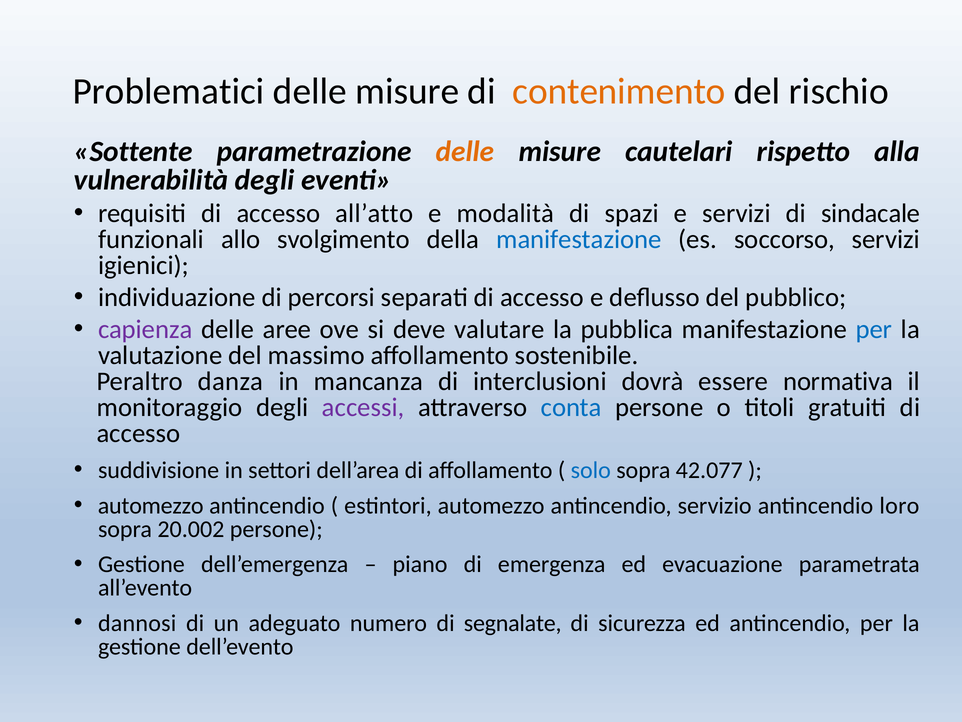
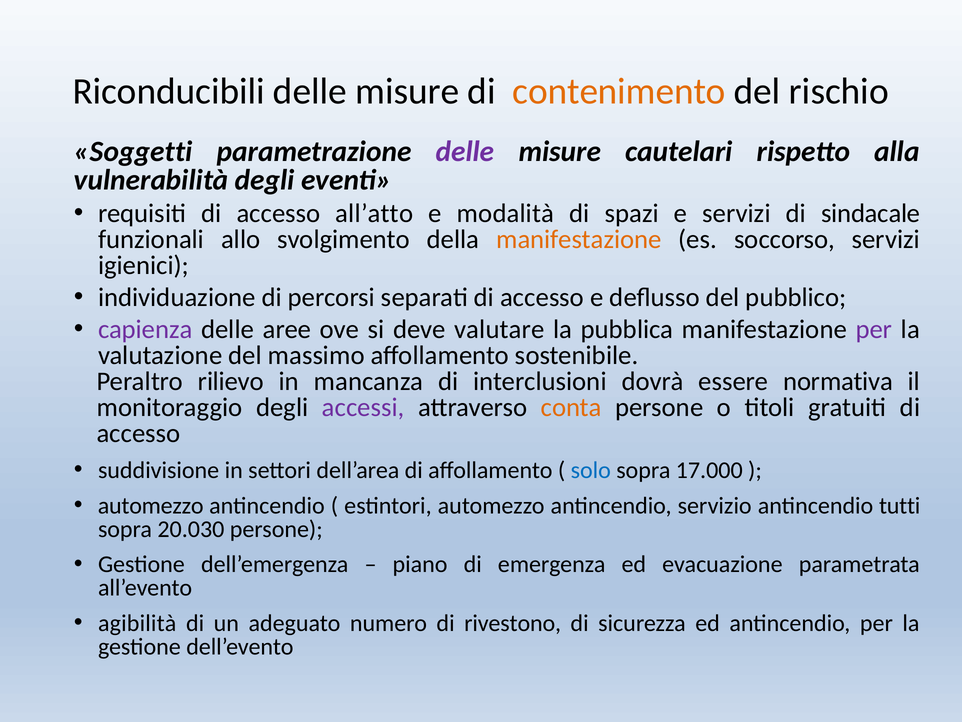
Problematici: Problematici -> Riconducibili (169, 92)
Sottente: Sottente -> Soggetti (133, 151)
delle colour: orange -> purple (465, 151)
manifestazione colour: blue -> orange (579, 239)
per colour: blue -> purple (874, 329)
danza: danza -> rilievo (231, 381)
conta colour: blue -> orange (571, 407)
42.077: 42.077 -> 17.000 (709, 470)
loro: loro -> tutti (900, 505)
20.002: 20.002 -> 20.030 (191, 529)
dannosi: dannosi -> agibilità (137, 623)
segnalate: segnalate -> rivestono (513, 623)
